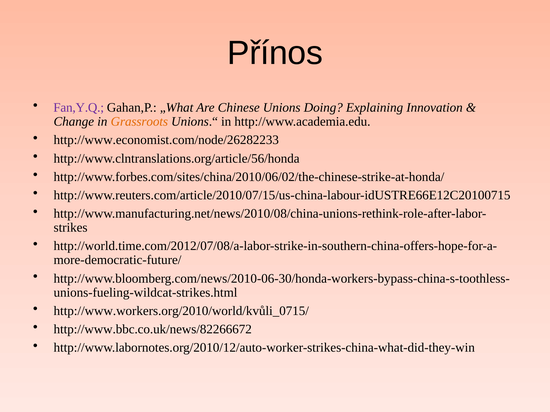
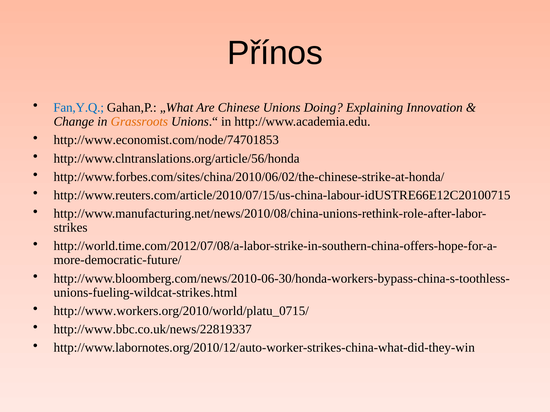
Fan,Y.Q colour: purple -> blue (79, 108)
http://www.economist.com/node/26282233: http://www.economist.com/node/26282233 -> http://www.economist.com/node/74701853 (166, 140)
http://www.workers.org/2010/world/kvůli_0715/: http://www.workers.org/2010/world/kvůli_0715/ -> http://www.workers.org/2010/world/platu_0715/ (181, 311)
http://www.bbc.co.uk/news/82266672: http://www.bbc.co.uk/news/82266672 -> http://www.bbc.co.uk/news/22819337 (153, 330)
